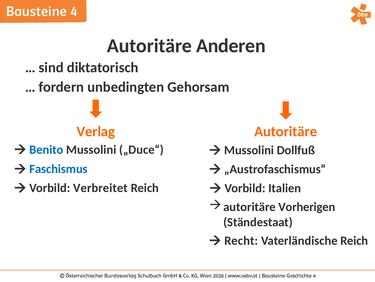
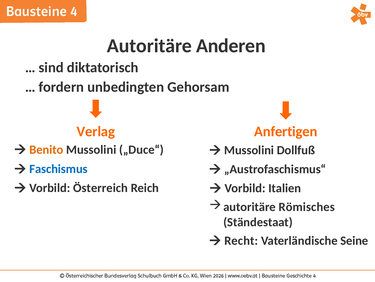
Autoritäre: Autoritäre -> Anfertigen (286, 131)
Benito colour: blue -> orange (46, 149)
Verbreitet: Verbreitet -> Österreich (100, 188)
Vorherigen: Vorherigen -> Römisches (307, 207)
Vaterländische Reich: Reich -> Seine (354, 240)
